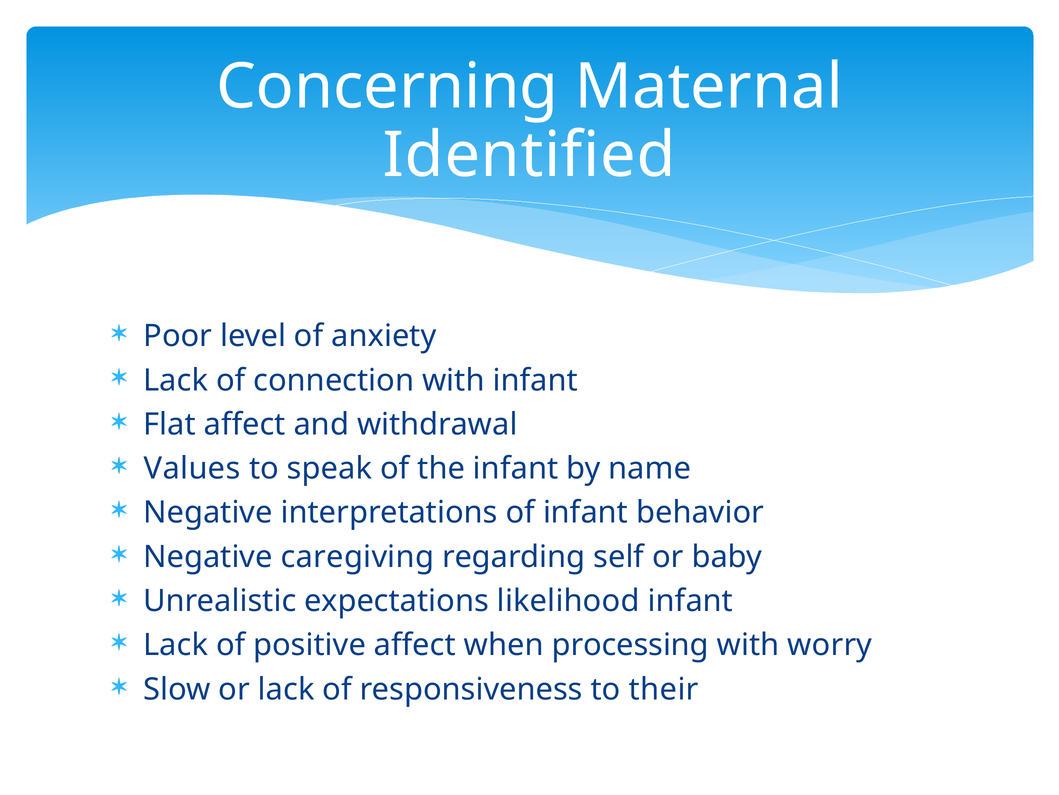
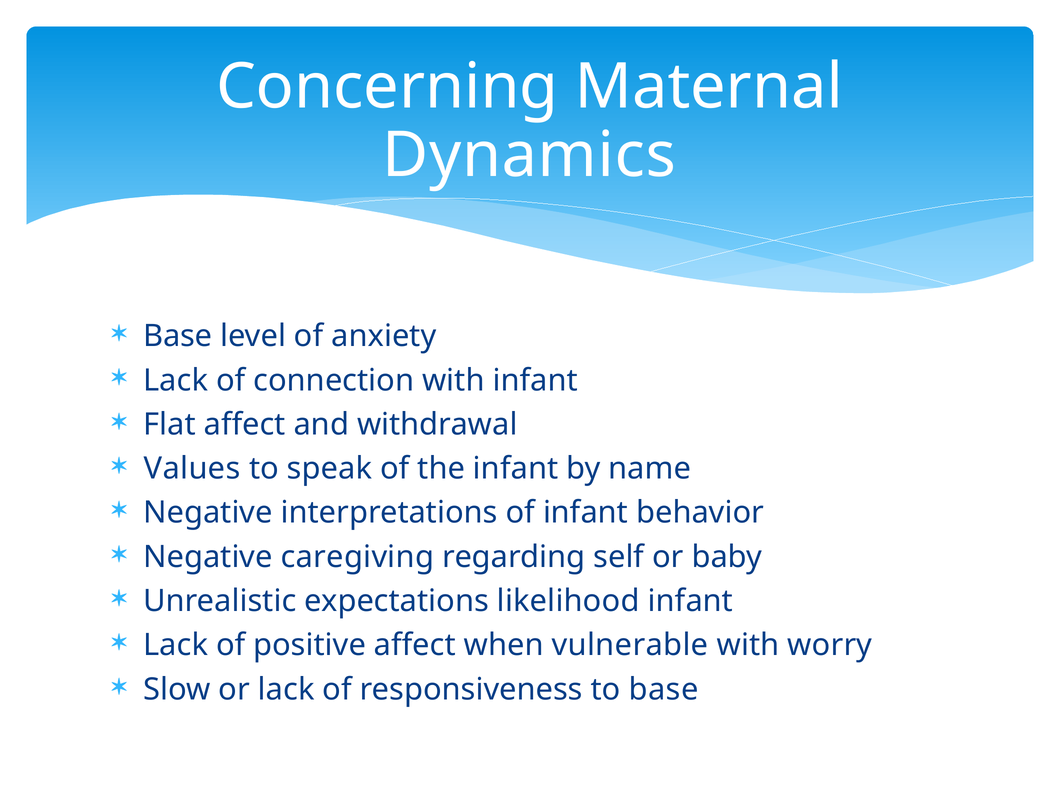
Identified: Identified -> Dynamics (529, 155)
Poor: Poor -> Base (178, 336)
processing: processing -> vulnerable (630, 645)
to their: their -> base (664, 689)
